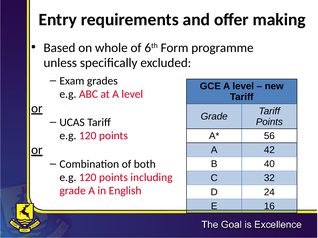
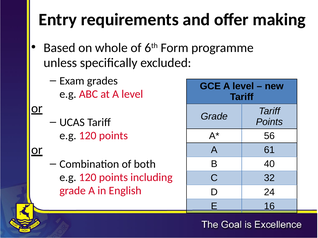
42: 42 -> 61 (269, 150)
